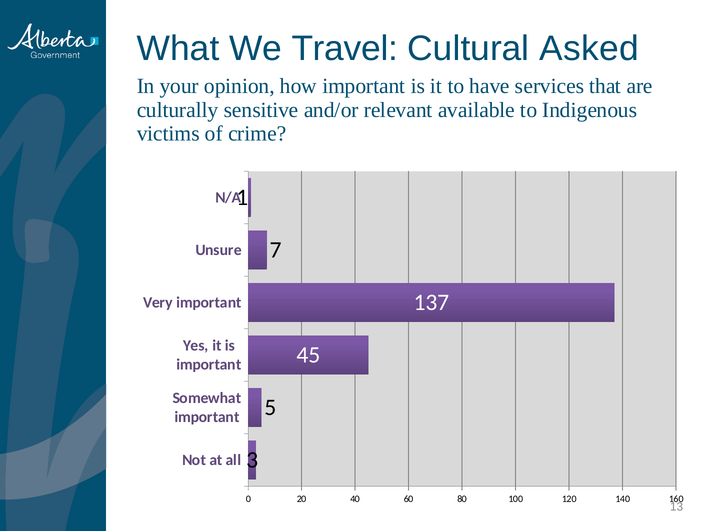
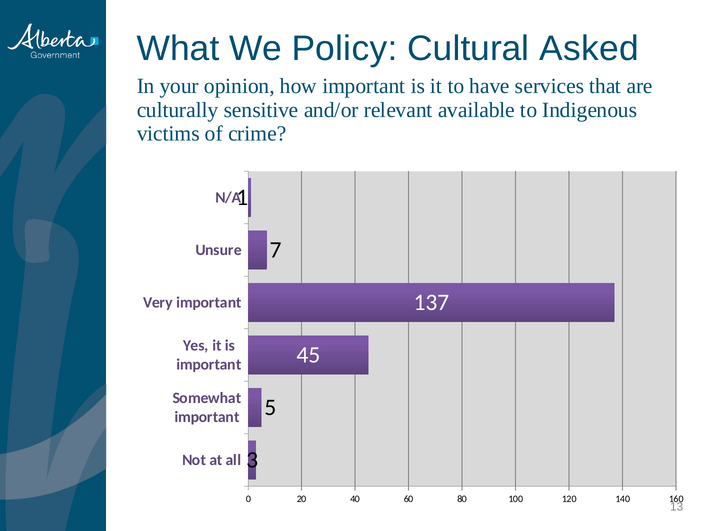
Travel: Travel -> Policy (344, 49)
